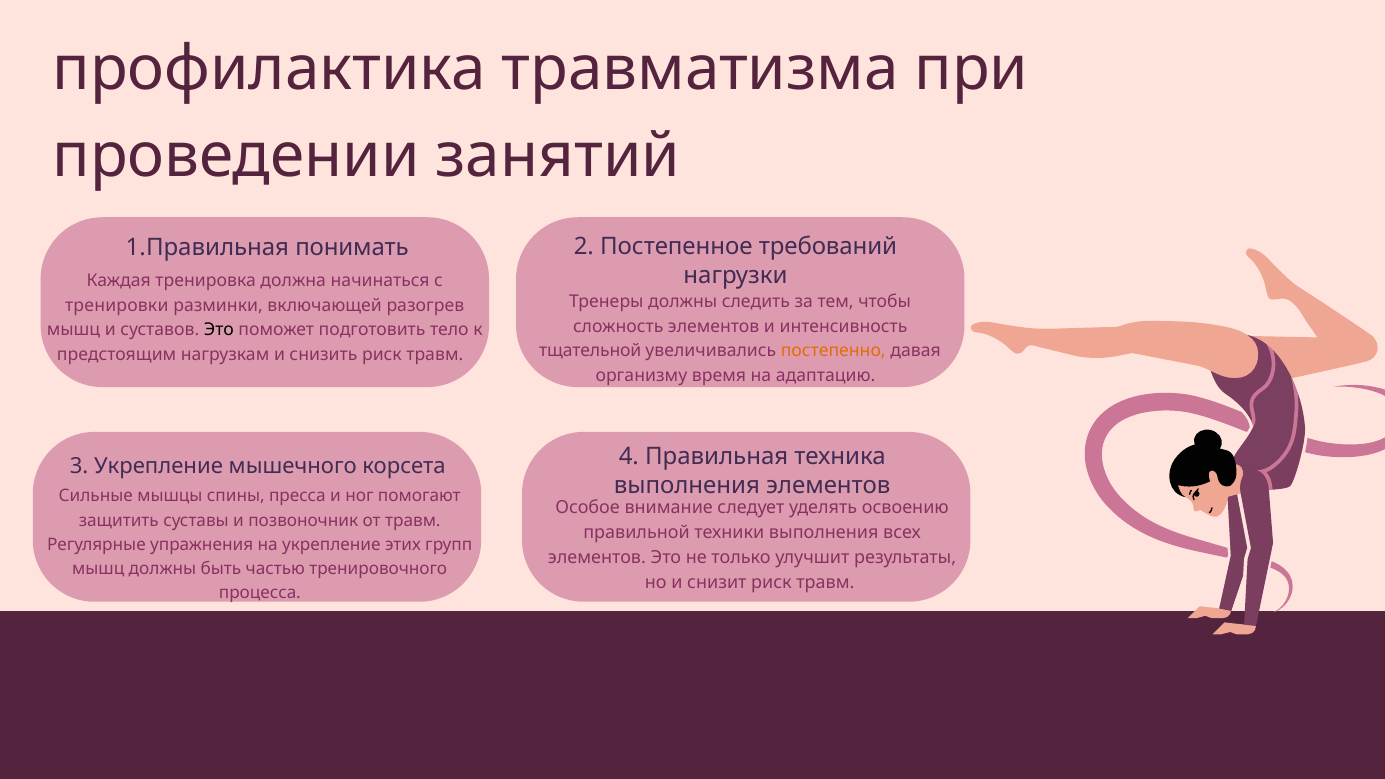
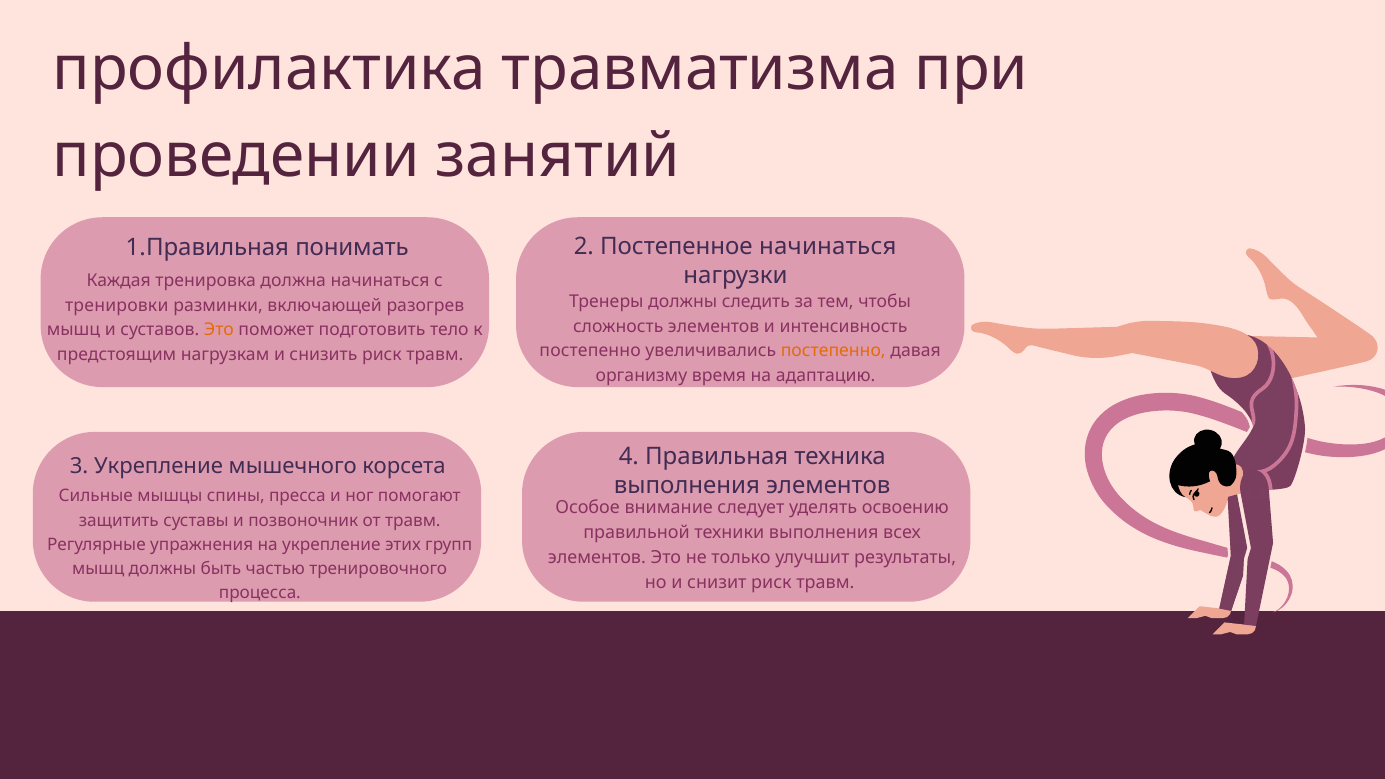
Постепенное требований: требований -> начинаться (828, 247)
Это colour: black -> orange (219, 330)
тщательной: тщательной -> постепенно (590, 351)
